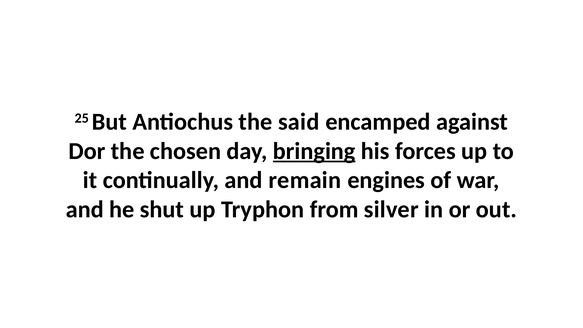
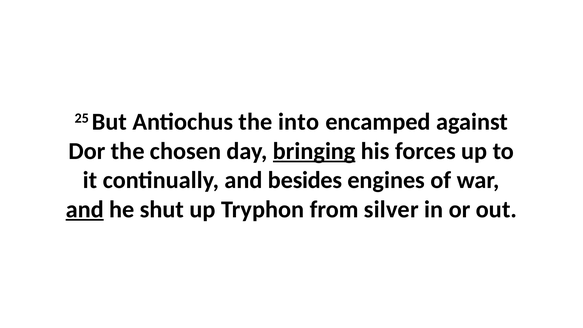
said: said -> into (299, 122)
remain: remain -> besides (305, 180)
and underline: none -> present (85, 209)
